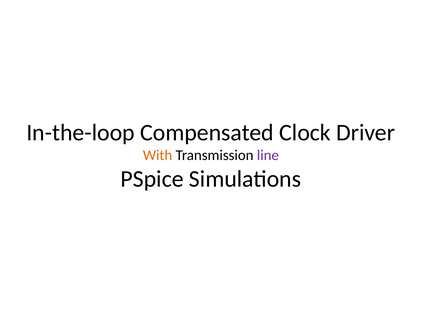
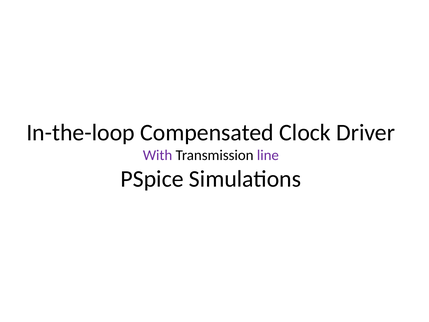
With colour: orange -> purple (158, 155)
